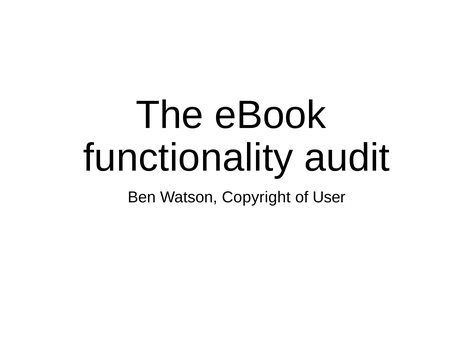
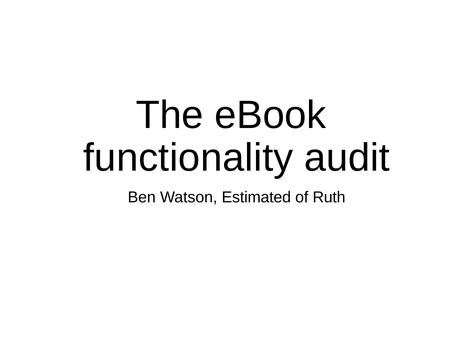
Copyright: Copyright -> Estimated (256, 197)
User: User -> Ruth (329, 197)
